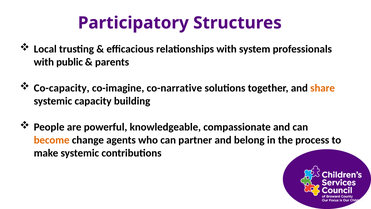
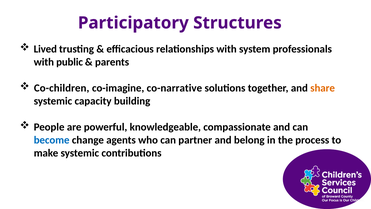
Local: Local -> Lived (45, 49)
Co-capacity: Co-capacity -> Co-children (62, 88)
become colour: orange -> blue (52, 140)
